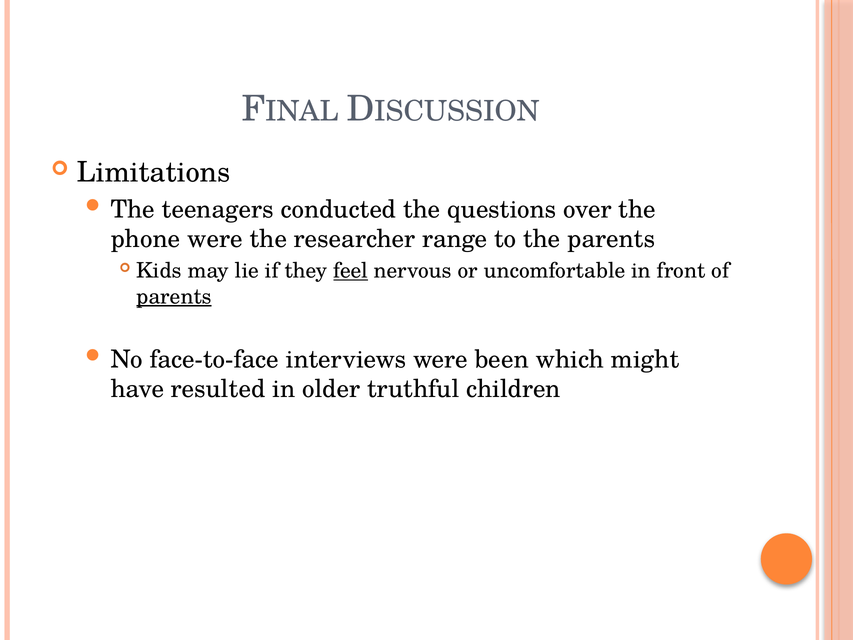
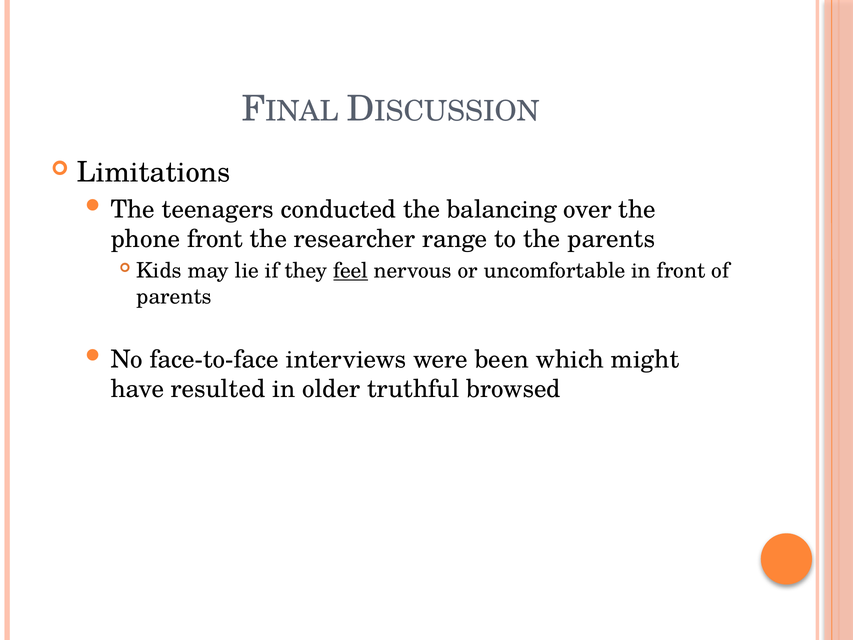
questions: questions -> balancing (502, 209)
phone were: were -> front (215, 239)
parents underline: present -> none (174, 296)
children: children -> browsed (514, 389)
